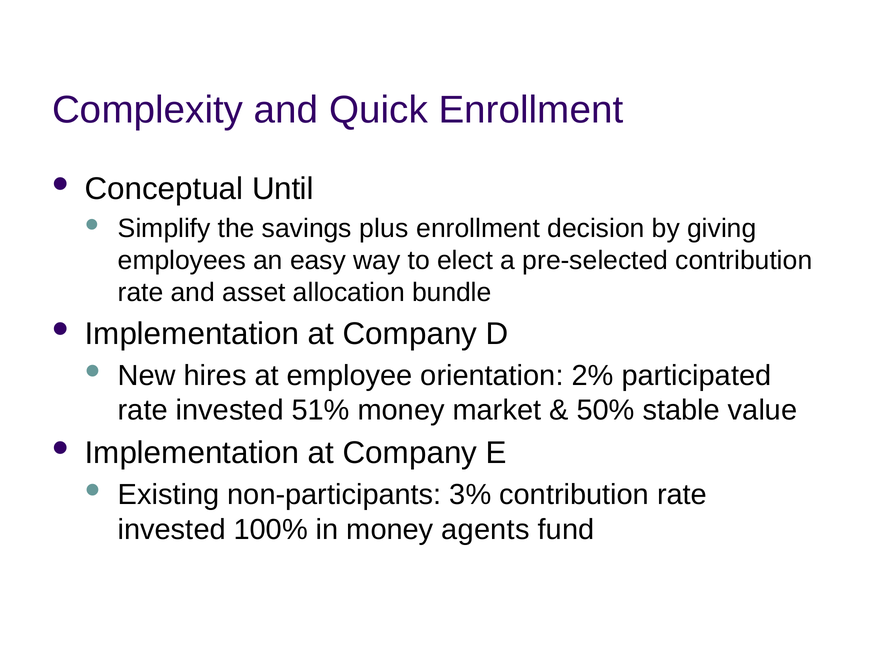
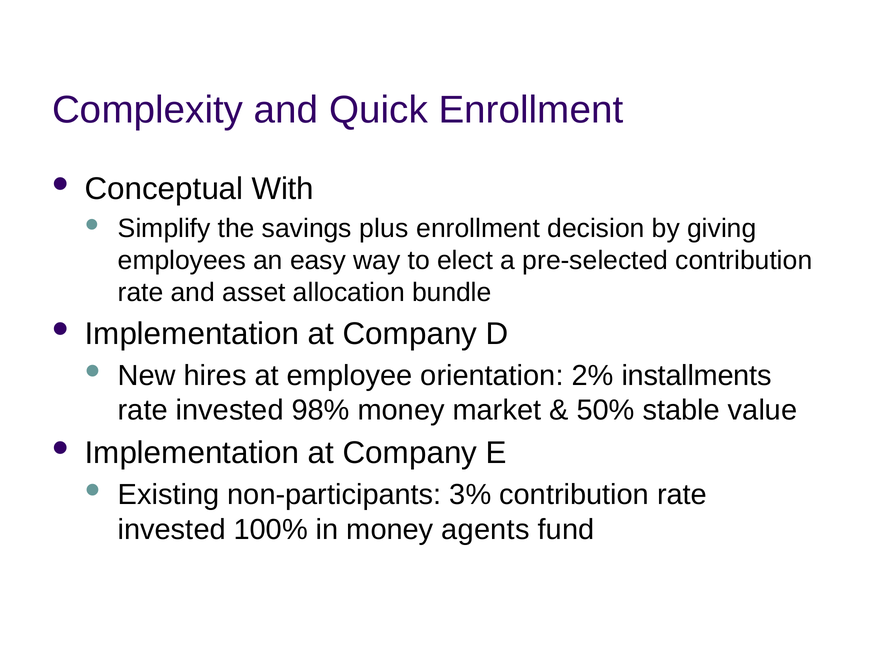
Until: Until -> With (283, 189)
participated: participated -> installments (697, 375)
51%: 51% -> 98% (321, 410)
